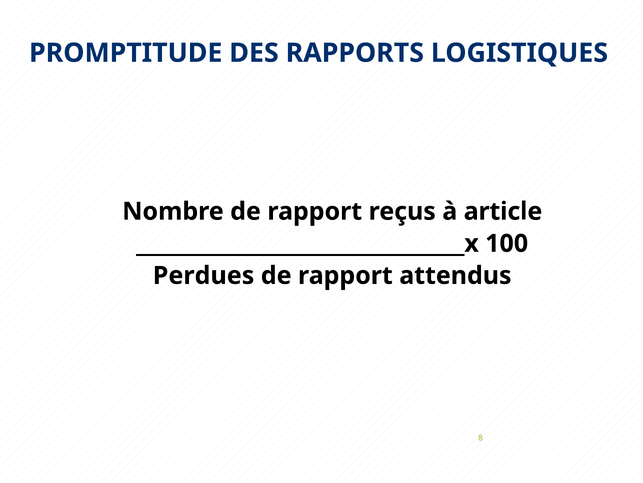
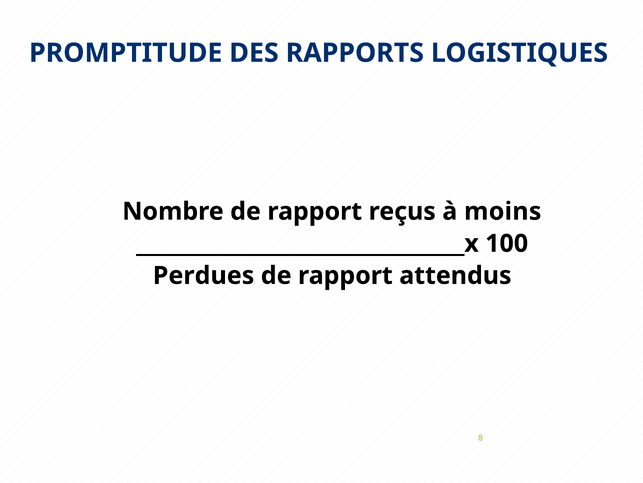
article: article -> moins (503, 211)
